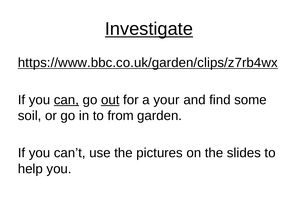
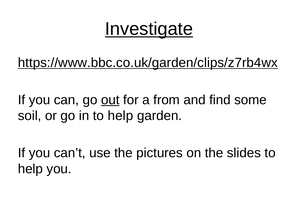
can underline: present -> none (66, 100)
your: your -> from (167, 100)
in to from: from -> help (120, 116)
